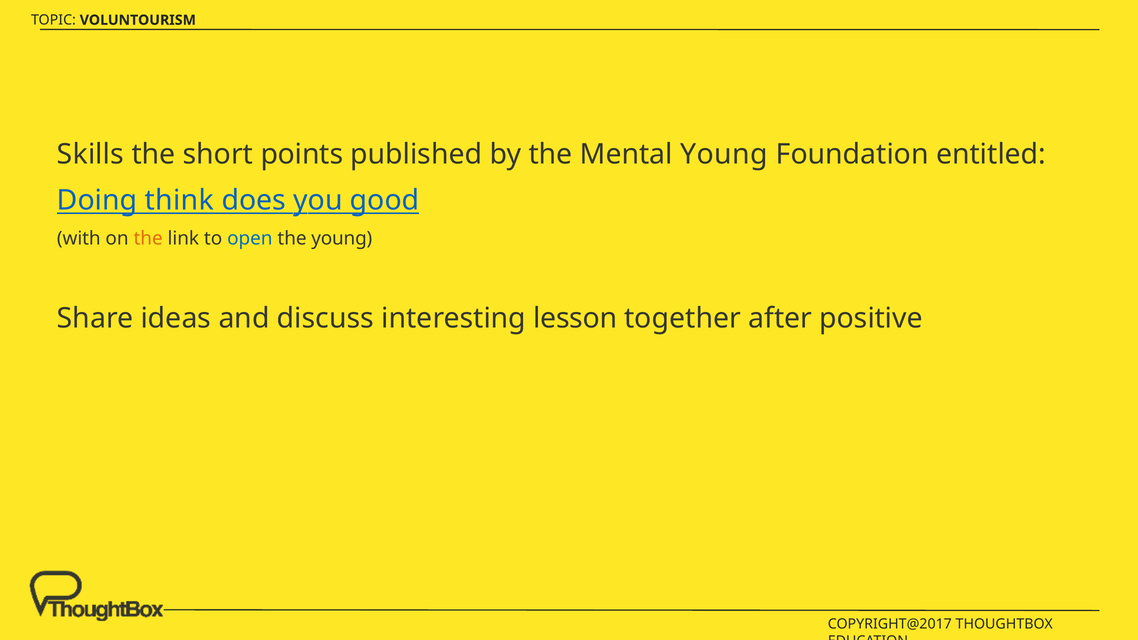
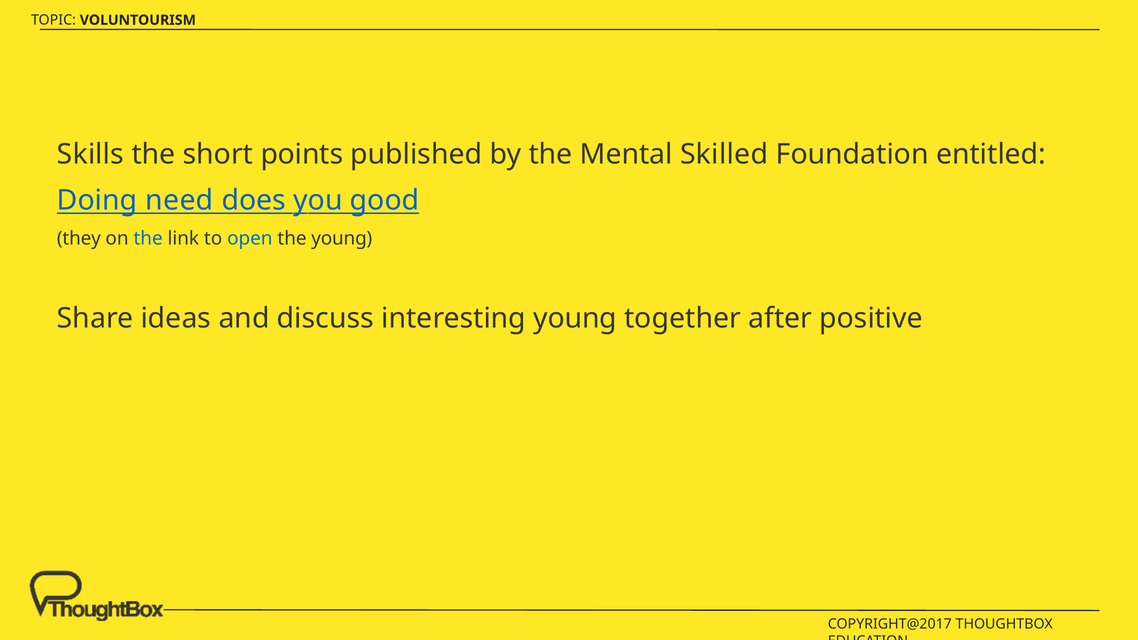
Mental Young: Young -> Skilled (724, 154)
think: think -> need (179, 200)
with: with -> they (79, 239)
the colour: orange -> blue (148, 239)
interesting lesson: lesson -> young (575, 319)
